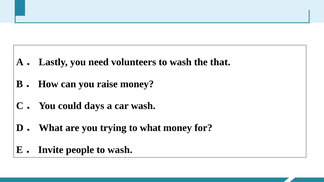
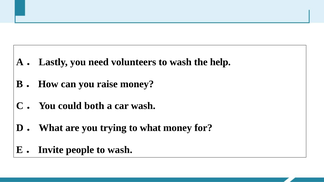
that: that -> help (220, 62)
days: days -> both (94, 106)
